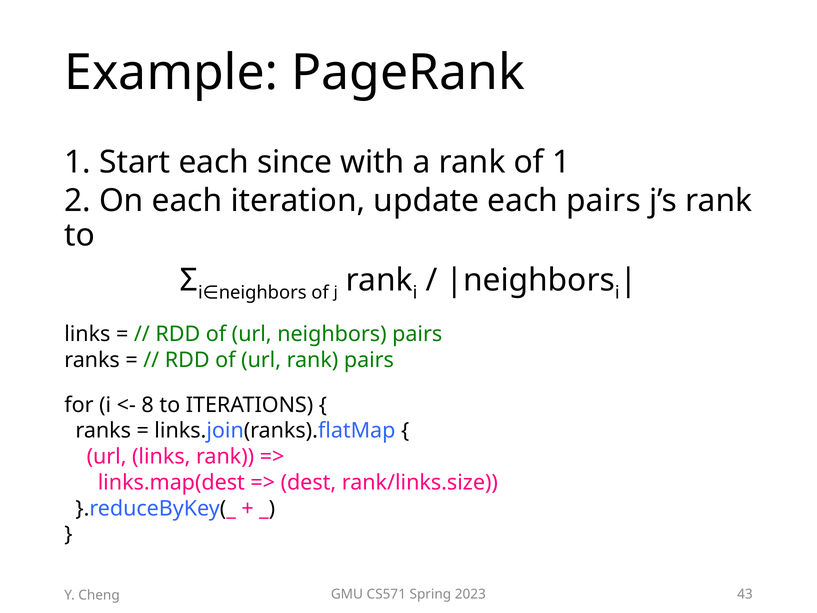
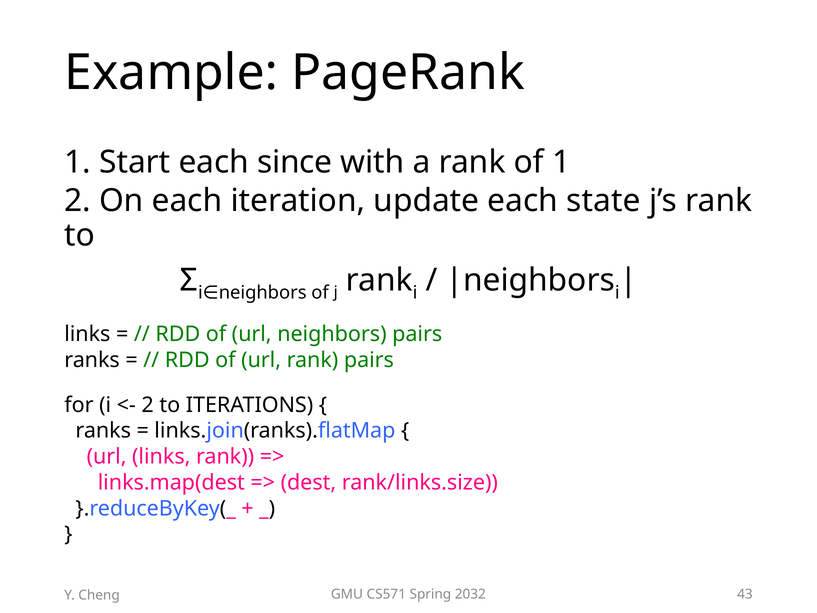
each pairs: pairs -> state (603, 201)
8: 8 -> 2 (148, 405)
2023: 2023 -> 2032 (470, 594)
